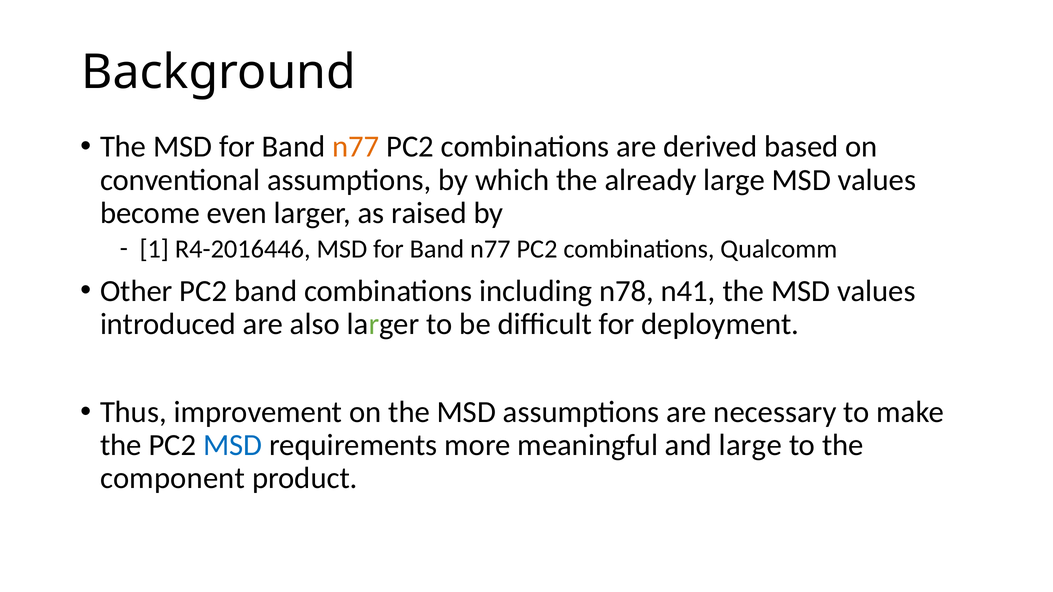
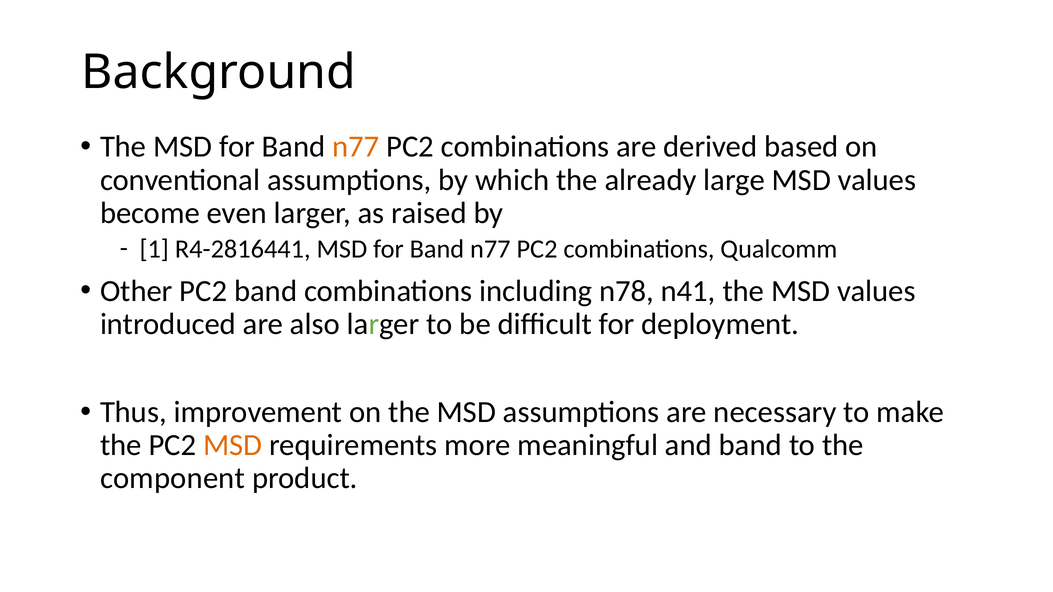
R4-2016446: R4-2016446 -> R4-2816441 (243, 249)
MSD colour: blue -> orange (233, 445)
and large: large -> band (750, 445)
